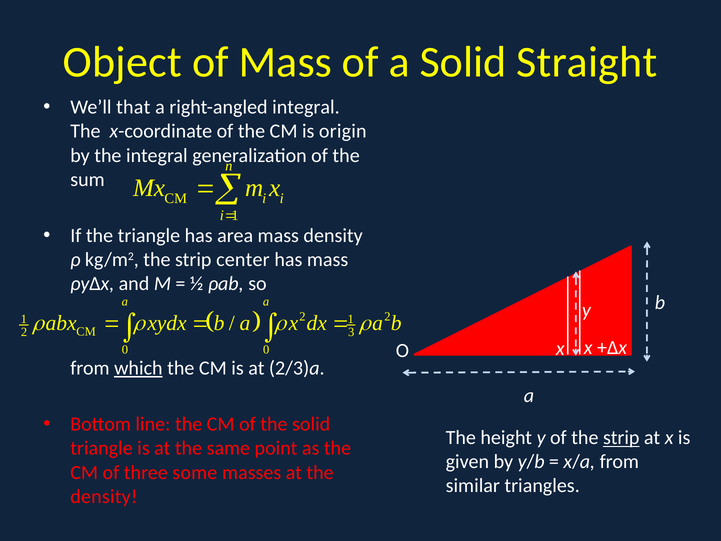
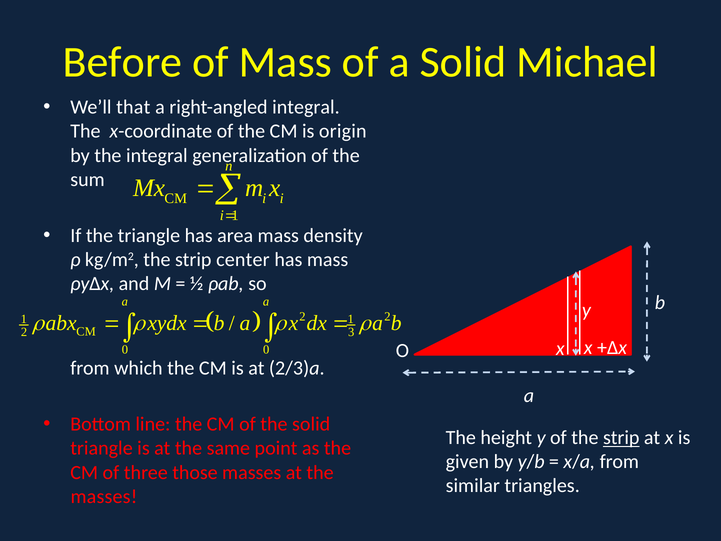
Object: Object -> Before (122, 62)
Straight: Straight -> Michael (587, 62)
which underline: present -> none (138, 368)
some: some -> those (195, 472)
density: density -> masses (104, 496)
